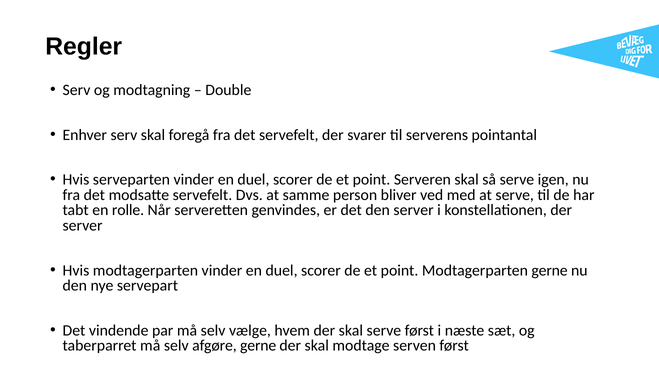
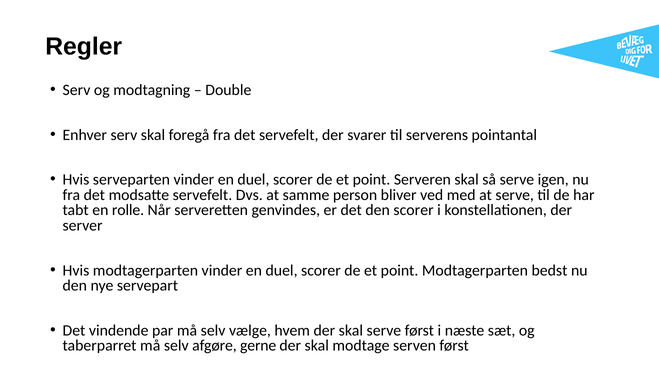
den server: server -> scorer (414, 210)
Modtagerparten gerne: gerne -> bedst (549, 270)
